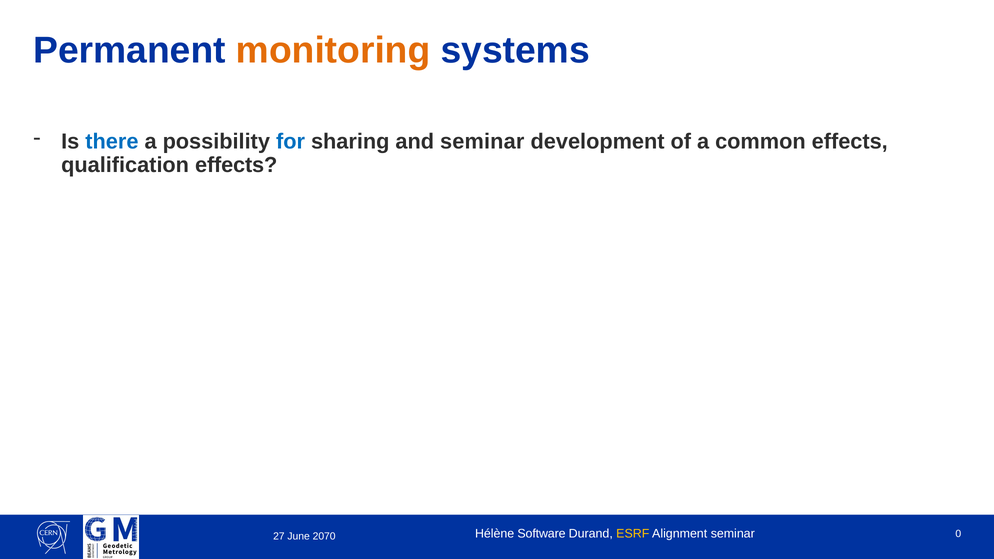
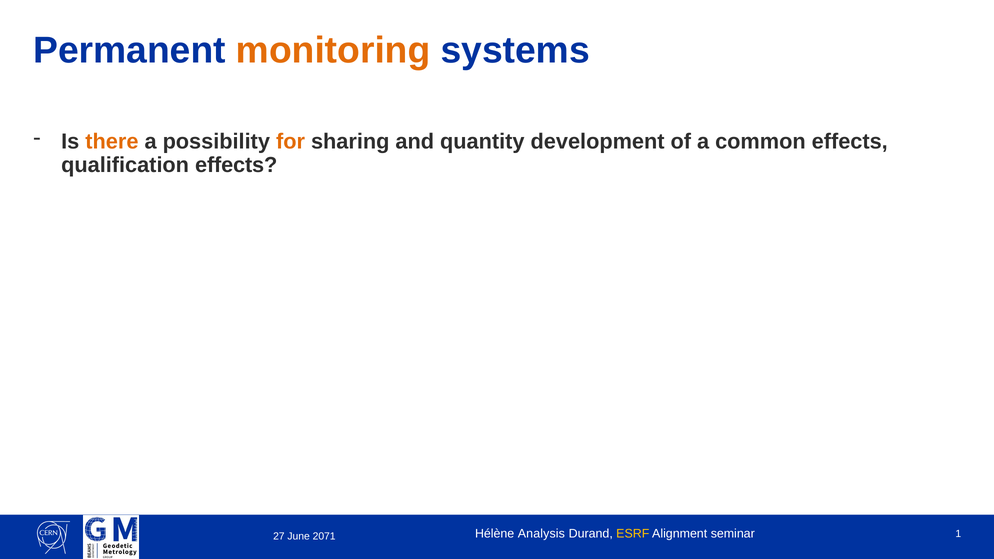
there colour: blue -> orange (112, 141)
for colour: blue -> orange (291, 141)
and seminar: seminar -> quantity (482, 141)
Software: Software -> Analysis (541, 534)
0: 0 -> 1 (958, 534)
2070: 2070 -> 2071 (324, 536)
